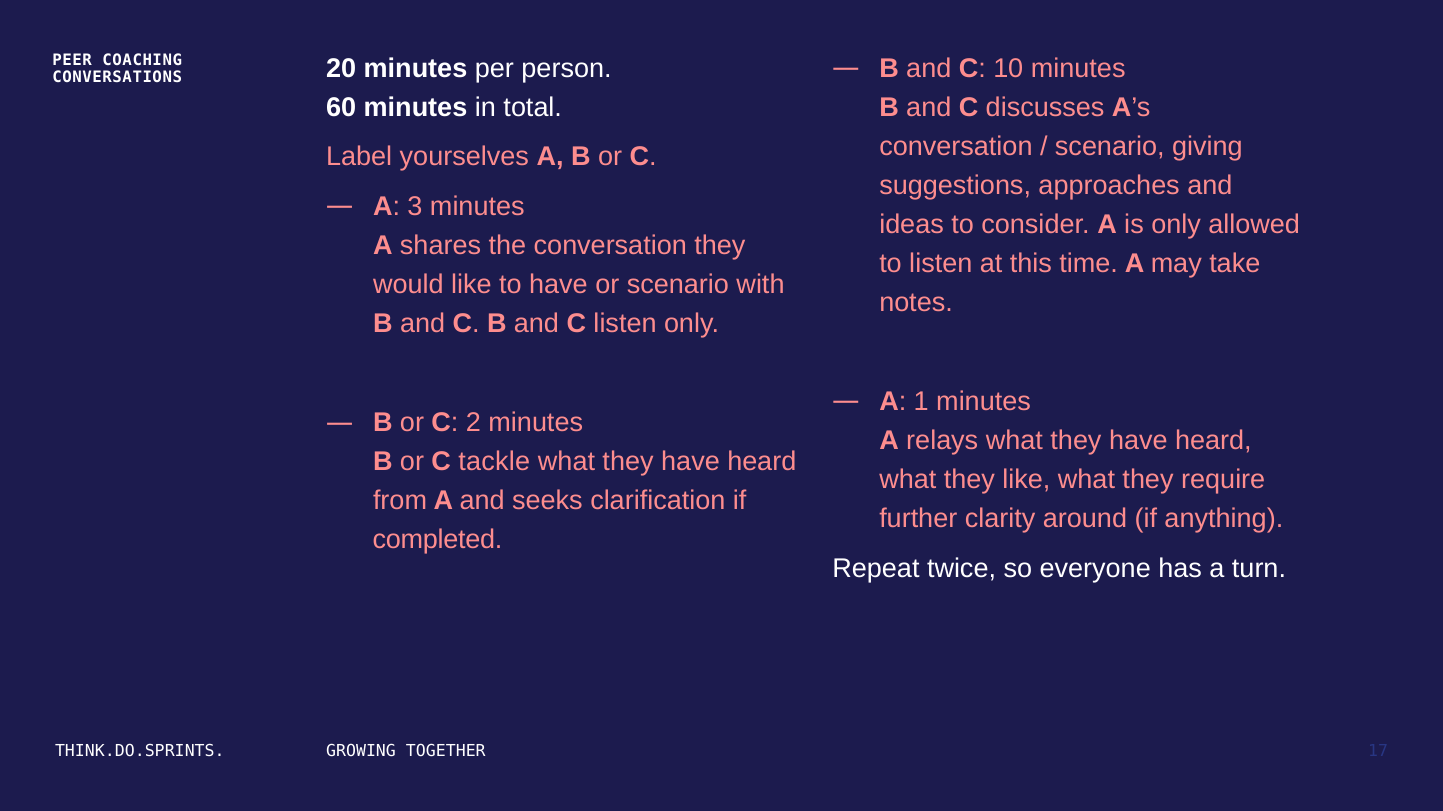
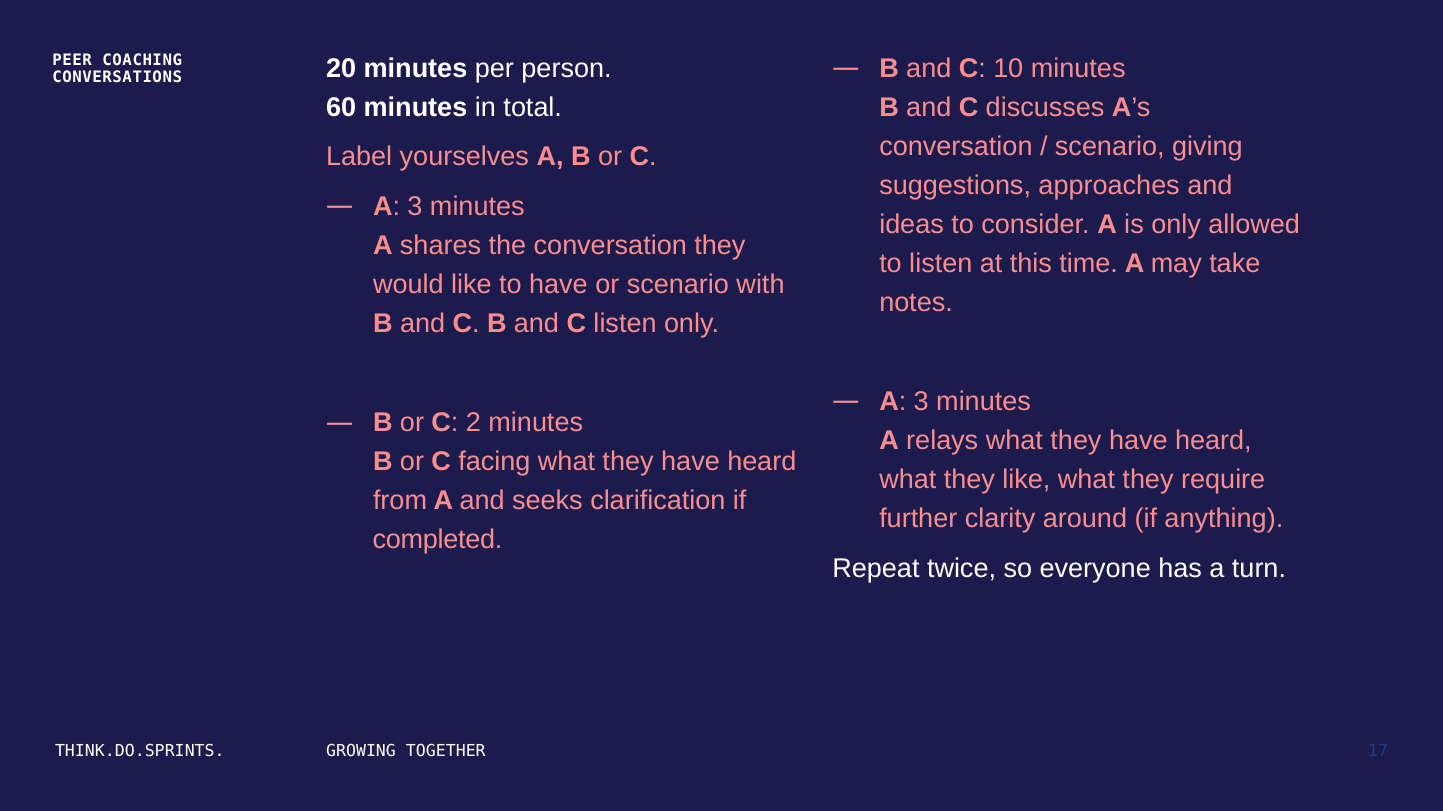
1: 1 -> 3 (921, 402)
tackle: tackle -> facing (494, 462)
